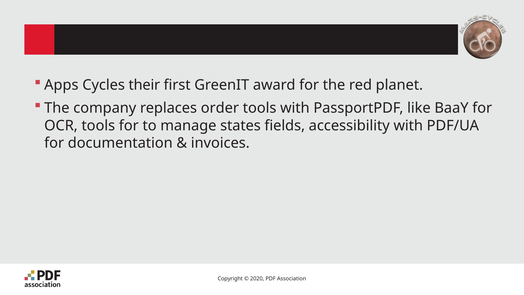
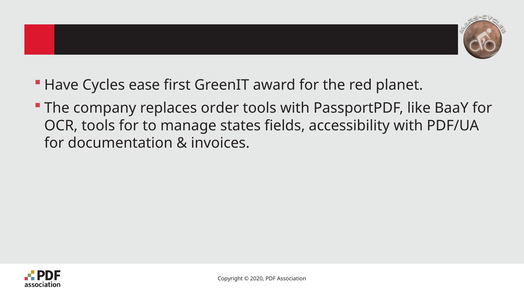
Apps: Apps -> Have (61, 85)
their: their -> ease (144, 85)
